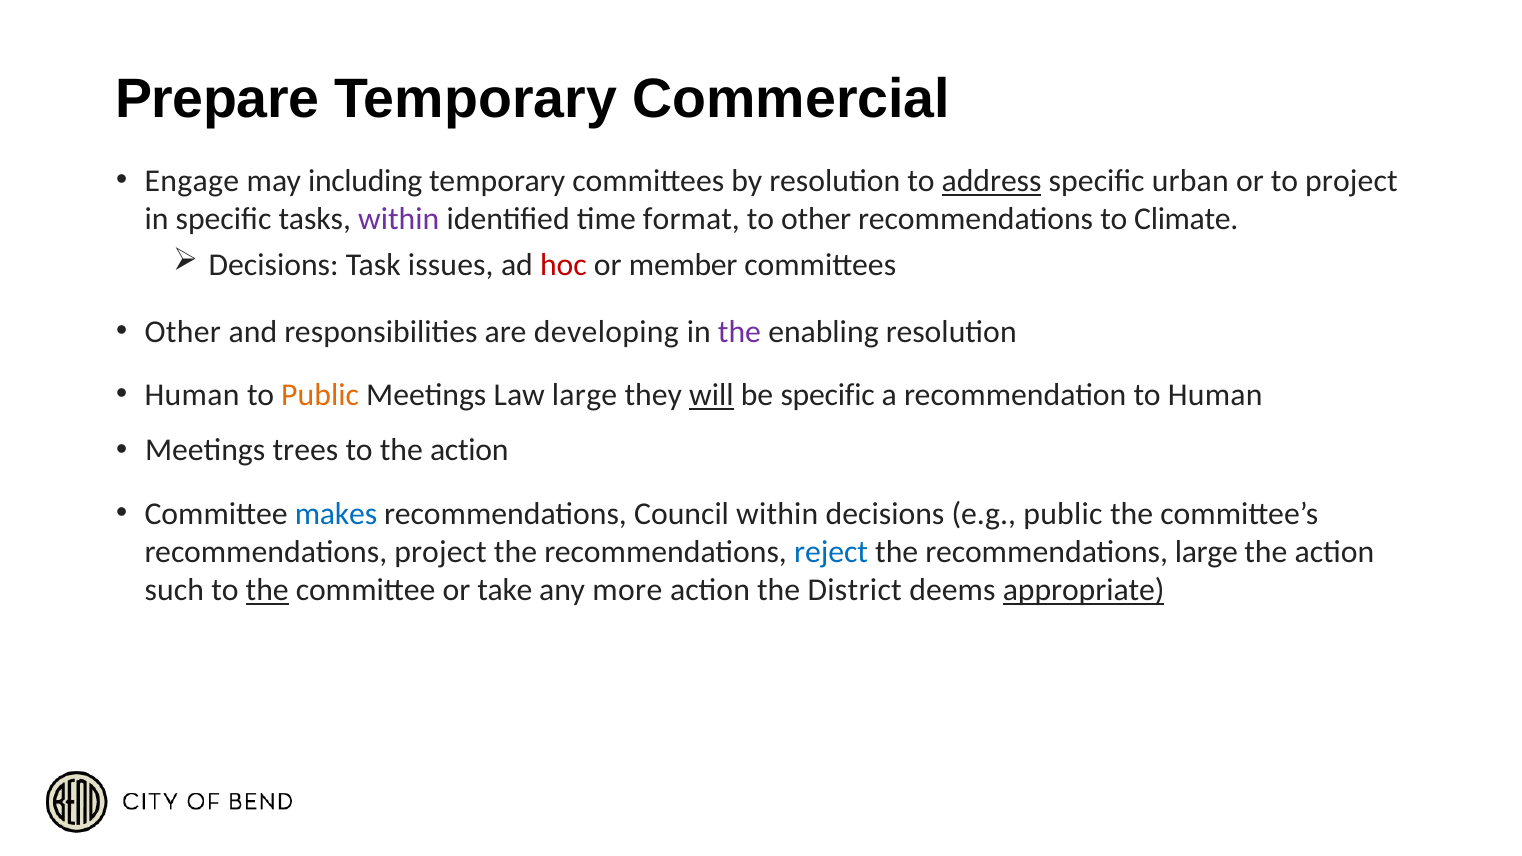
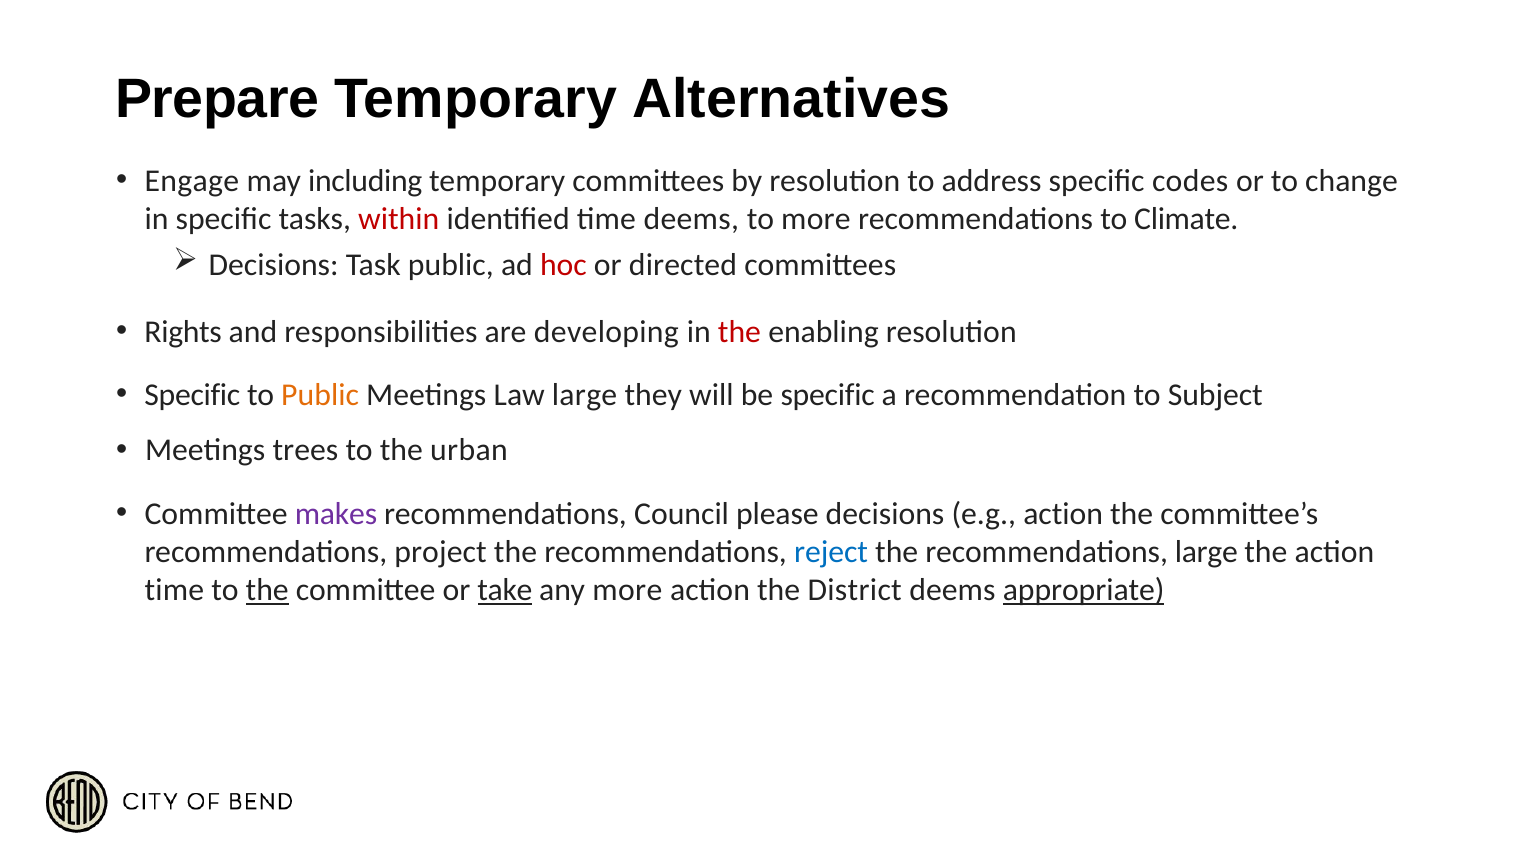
Commercial: Commercial -> Alternatives (791, 99)
address underline: present -> none (992, 181)
urban: urban -> codes (1190, 181)
to project: project -> change (1352, 181)
within colour: purple -> red (399, 219)
time format: format -> deems (691, 219)
to other: other -> more (816, 219)
Task issues: issues -> public (451, 265)
member: member -> directed (683, 265)
Other: Other -> Rights (183, 332)
the colour: purple -> red (739, 332)
Human: Human -> Specific (192, 395)
will underline: present -> none (711, 395)
to Human: Human -> Subject (1215, 395)
to the action: action -> urban (469, 451)
makes colour: blue -> purple (336, 514)
Council within: within -> please (777, 514)
e.g public: public -> action (1063, 514)
such: such -> time (174, 590)
take underline: none -> present (505, 590)
